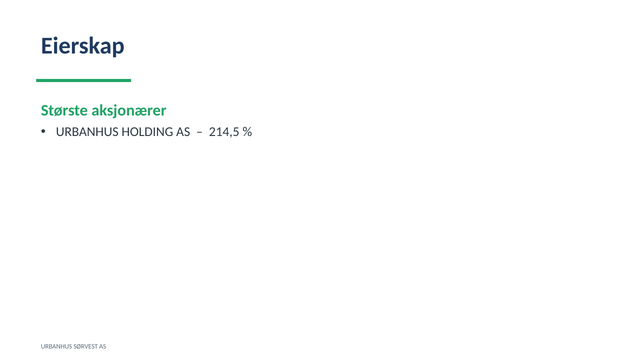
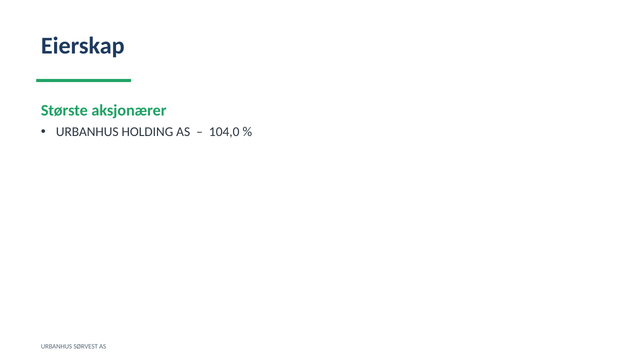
214,5: 214,5 -> 104,0 (224, 132)
